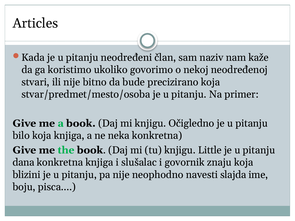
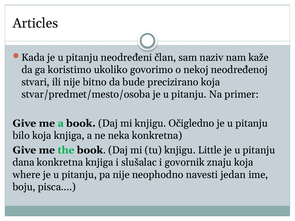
blizini: blizini -> where (27, 175)
slajda: slajda -> jedan (233, 175)
